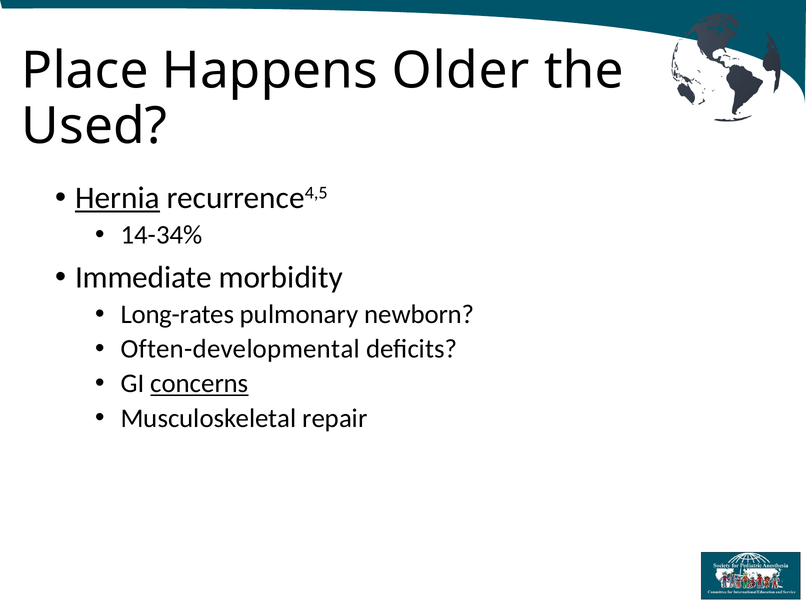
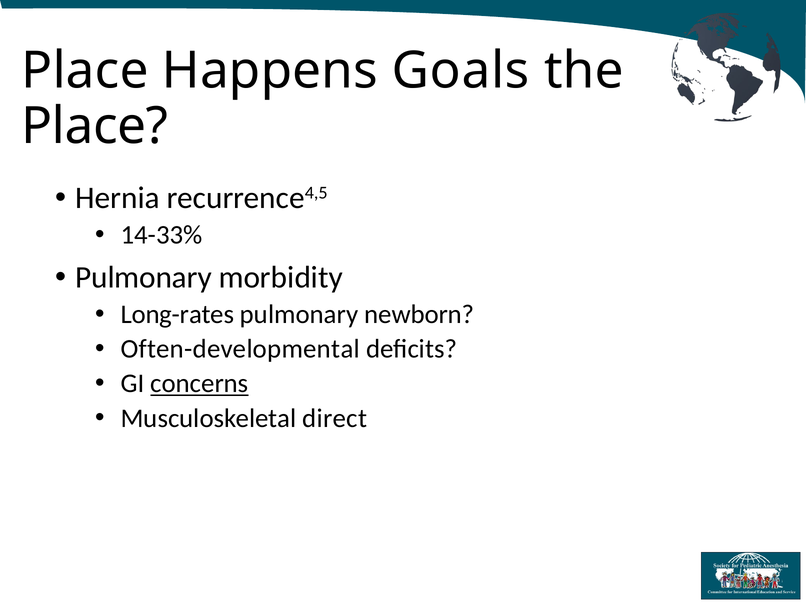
Older: Older -> Goals (461, 71)
Used: Used -> Place (95, 126)
Hernia underline: present -> none (118, 198)
14-34%: 14-34% -> 14-33% (161, 235)
Immediate: Immediate -> Pulmonary (143, 278)
repair: repair -> direct (335, 419)
